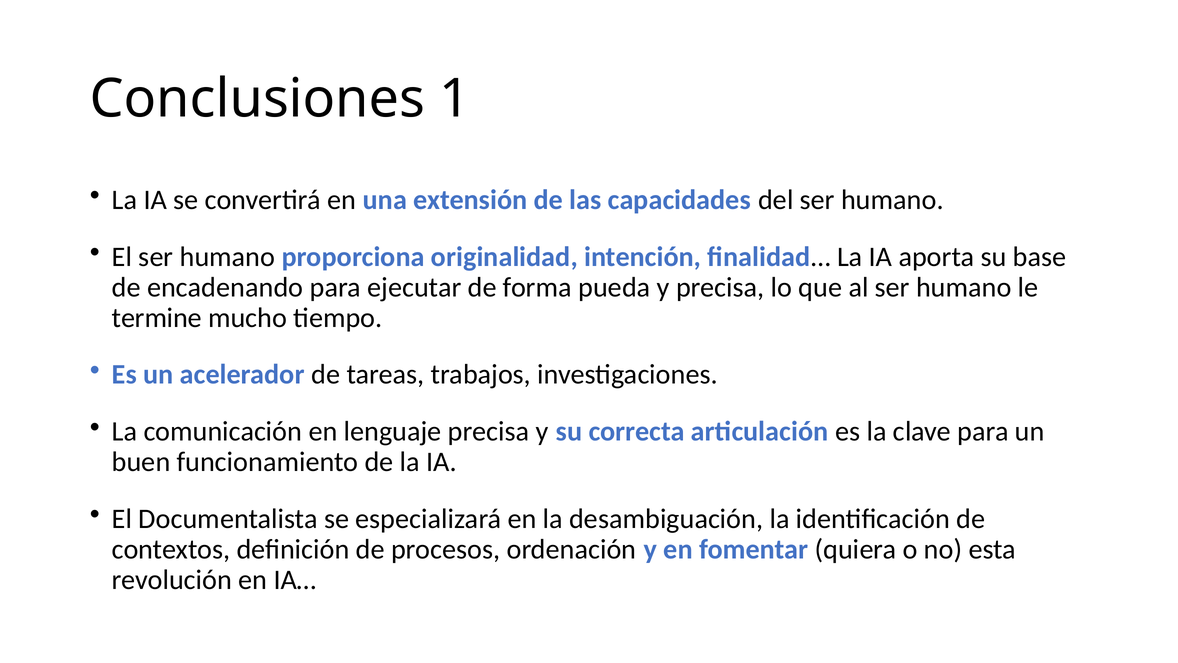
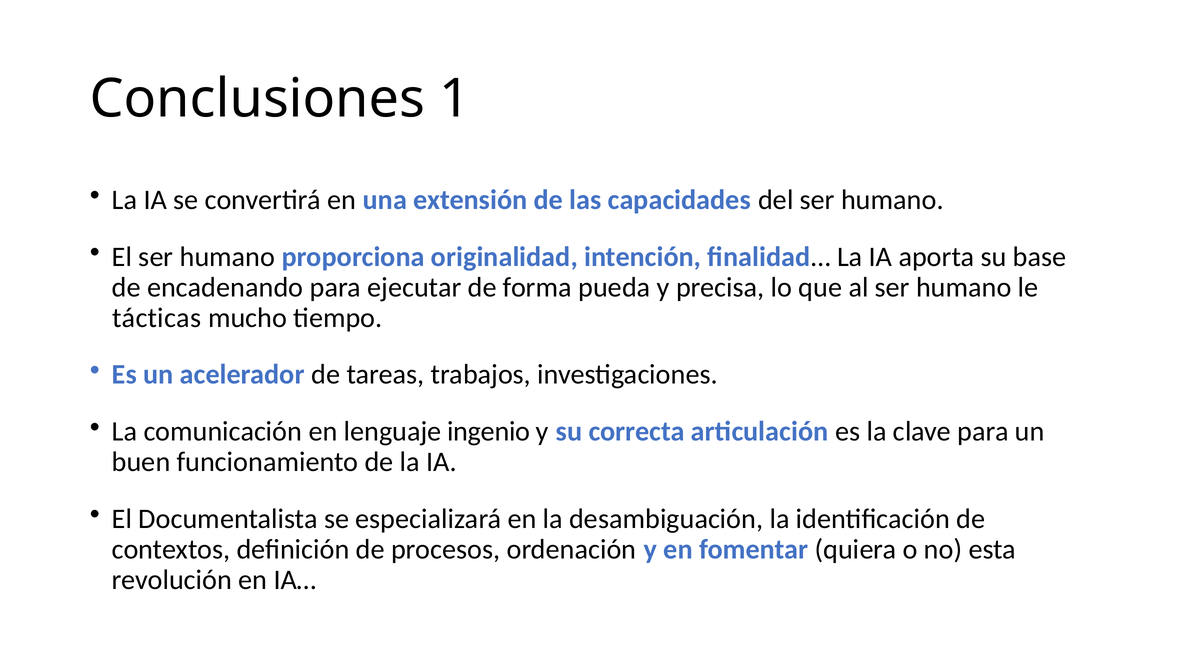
termine: termine -> tácticas (157, 318)
lenguaje precisa: precisa -> ingenio (489, 431)
